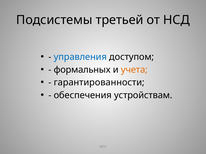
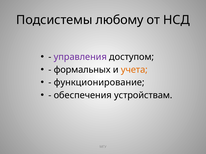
третьей: третьей -> любому (120, 20)
управления colour: blue -> purple (80, 57)
гарантированности: гарантированности -> функционирование (99, 83)
